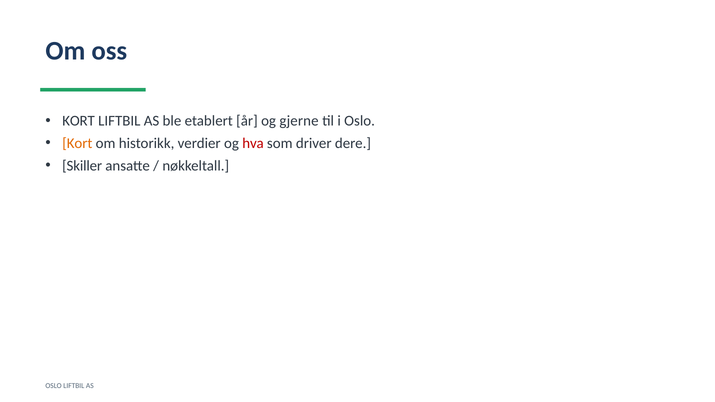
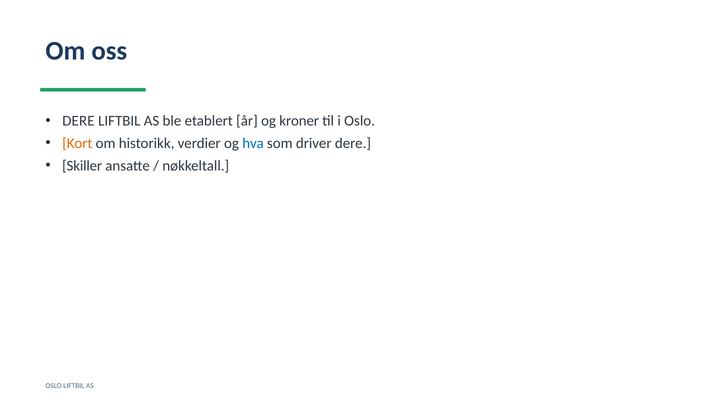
KORT: KORT -> DERE (78, 121)
gjerne: gjerne -> kroner (299, 121)
hva colour: red -> blue (253, 143)
